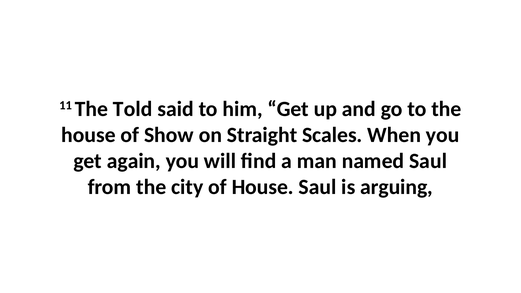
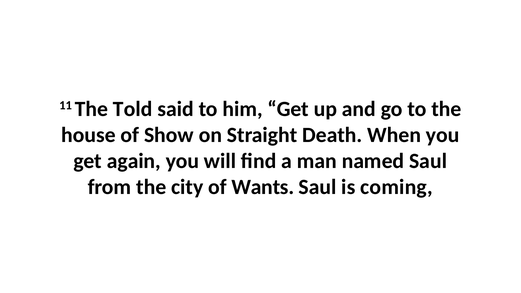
Scales: Scales -> Death (332, 135)
of House: House -> Wants (263, 187)
arguing: arguing -> coming (396, 187)
